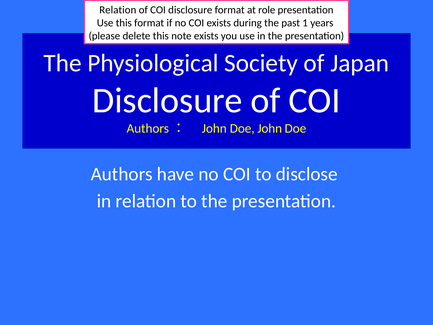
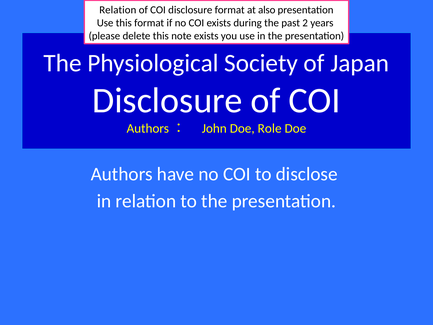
role: role -> also (267, 10)
1: 1 -> 2 (305, 23)
Doe John: John -> Role (270, 128)
